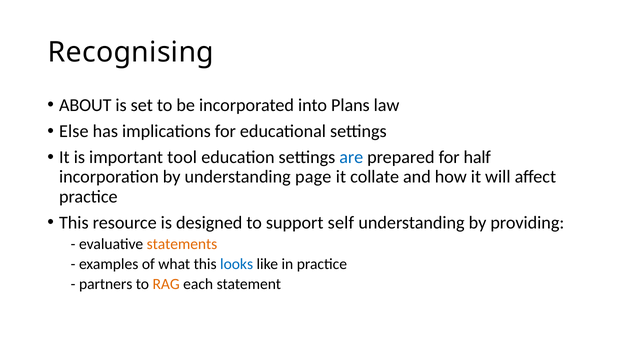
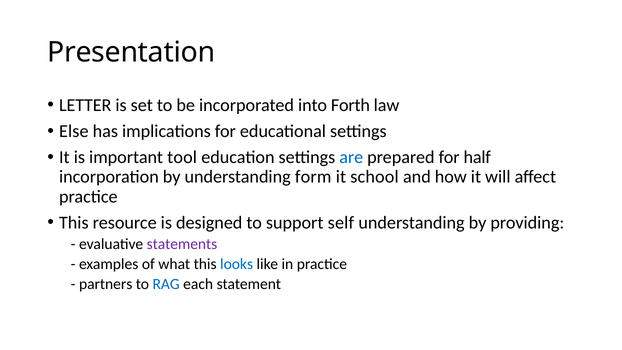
Recognising: Recognising -> Presentation (131, 52)
ABOUT: ABOUT -> LETTER (85, 105)
Plans: Plans -> Forth (350, 105)
page: page -> form (313, 177)
collate: collate -> school (375, 177)
statements colour: orange -> purple (182, 244)
RAG colour: orange -> blue (166, 284)
